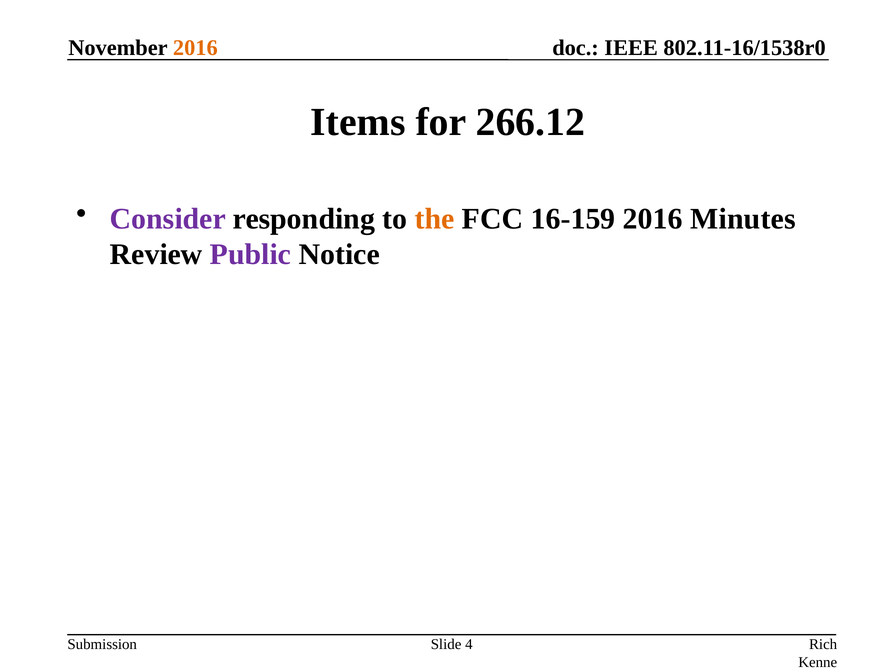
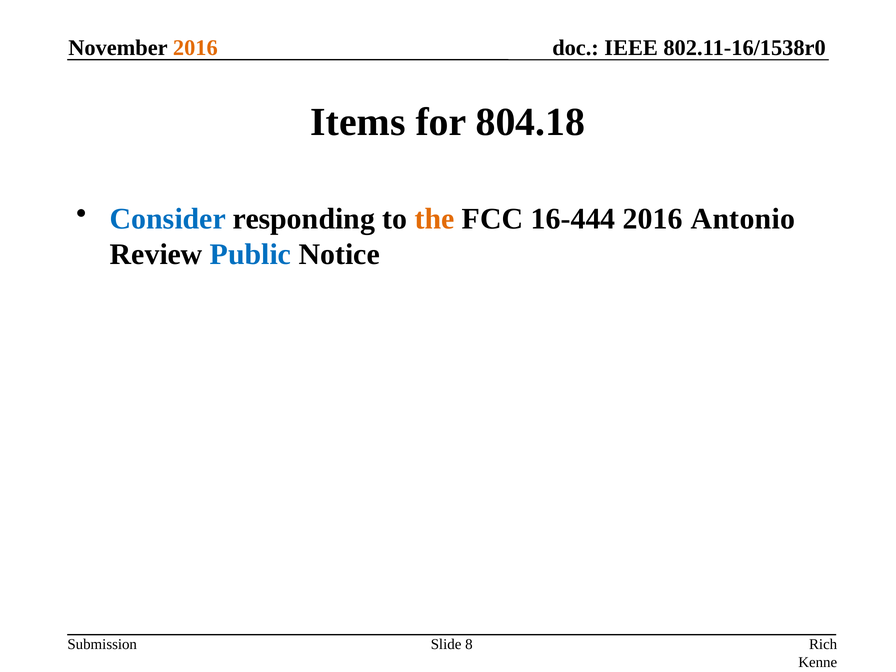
266.12: 266.12 -> 804.18 (530, 122)
Consider colour: purple -> blue (168, 219)
16-159: 16-159 -> 16-444 (573, 219)
Minutes: Minutes -> Antonio (743, 219)
Public colour: purple -> blue (251, 254)
4: 4 -> 8 (469, 644)
